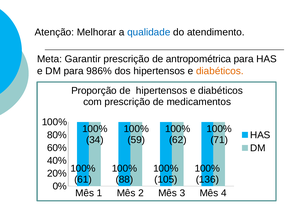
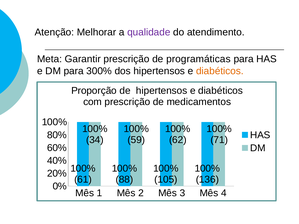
qualidade colour: blue -> purple (149, 32)
antropométrica: antropométrica -> programáticas (198, 59)
986%: 986% -> 300% (99, 71)
